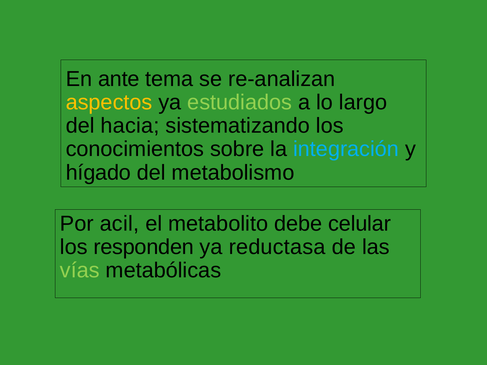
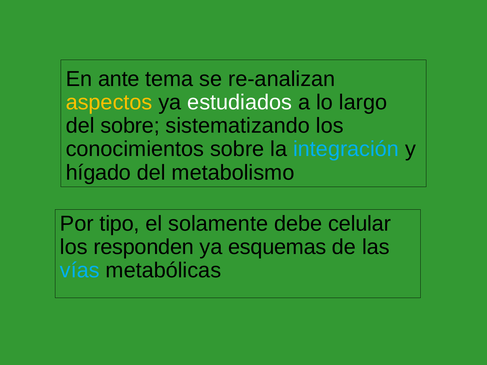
estudiados colour: light green -> white (240, 102)
del hacia: hacia -> sobre (130, 126)
acil: acil -> tipo (120, 224)
metabolito: metabolito -> solamente (218, 224)
reductasa: reductasa -> esquemas (277, 247)
vías colour: light green -> light blue (80, 271)
